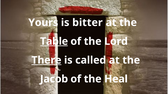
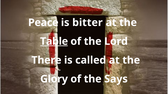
Yours: Yours -> Peace (43, 23)
There underline: present -> none (46, 60)
Jacob: Jacob -> Glory (54, 79)
Heal: Heal -> Says (116, 79)
